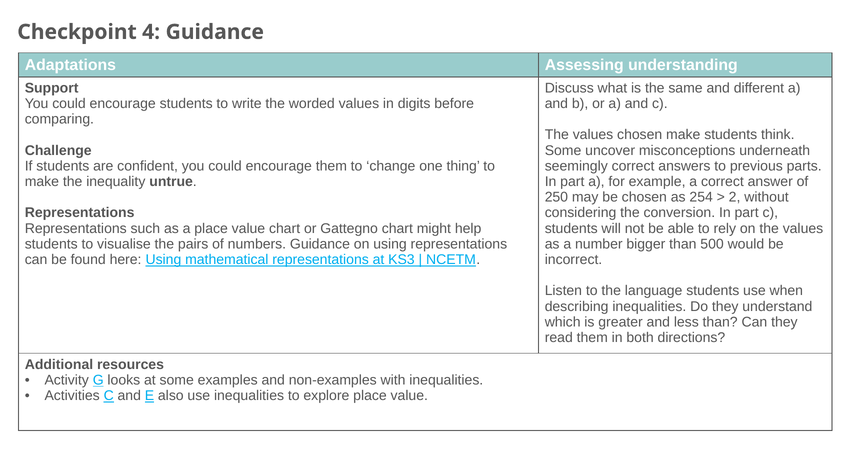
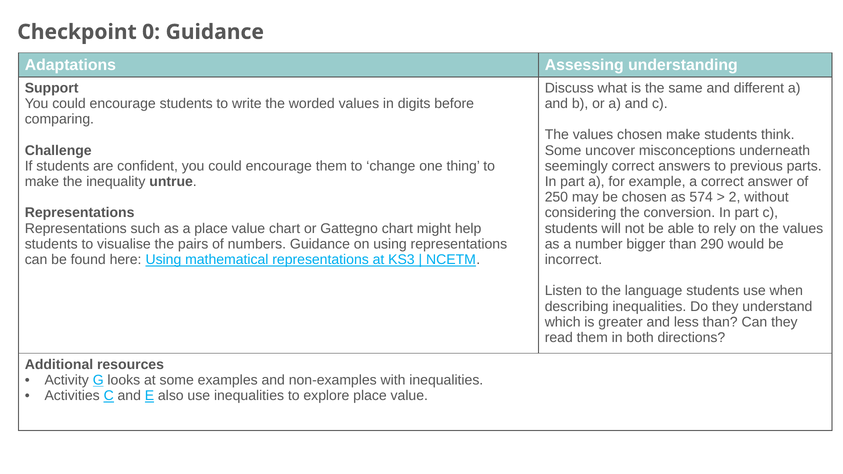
4: 4 -> 0 (151, 32)
254: 254 -> 574 (701, 197)
500: 500 -> 290 (712, 244)
